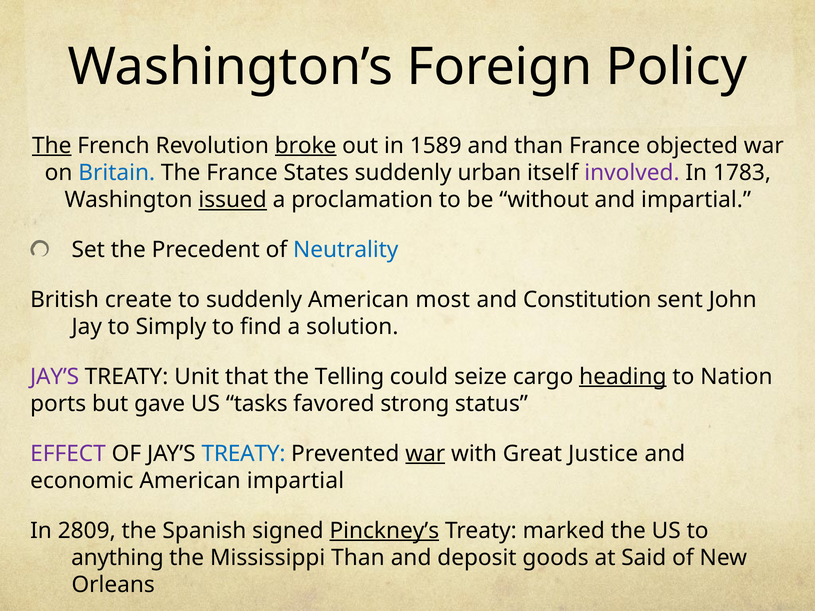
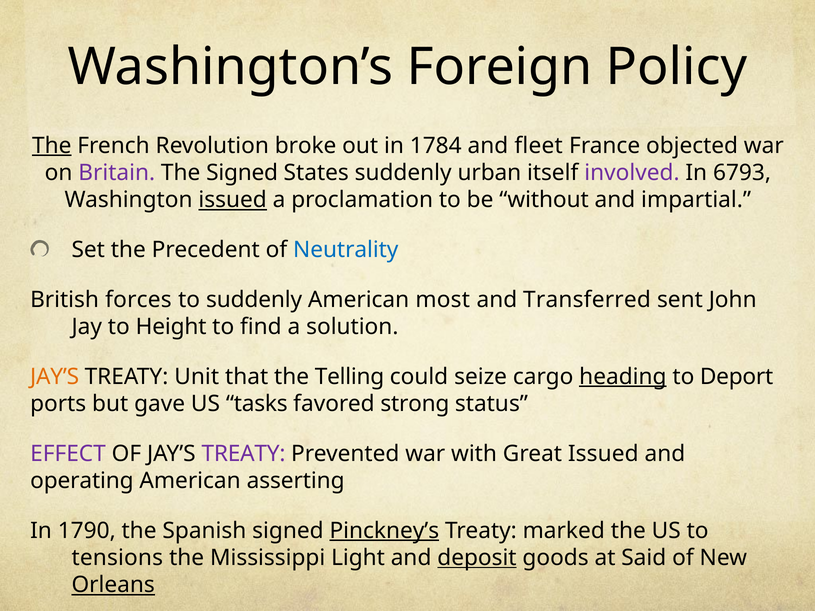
broke underline: present -> none (306, 146)
1589: 1589 -> 1784 (436, 146)
and than: than -> fleet (539, 146)
Britain colour: blue -> purple (117, 173)
The France: France -> Signed (242, 173)
1783: 1783 -> 6793 (742, 173)
create: create -> forces (138, 300)
Constitution: Constitution -> Transferred (587, 300)
Simply: Simply -> Height (171, 327)
JAY’S colour: purple -> orange (55, 377)
Nation: Nation -> Deport (737, 377)
TREATY colour: blue -> purple (244, 454)
war underline: present -> none (425, 454)
Great Justice: Justice -> Issued (603, 454)
economic: economic -> operating (82, 481)
American impartial: impartial -> asserting (296, 481)
2809: 2809 -> 1790 (87, 531)
anything: anything -> tensions (117, 558)
Mississippi Than: Than -> Light (358, 558)
deposit underline: none -> present (477, 558)
Orleans underline: none -> present (113, 585)
